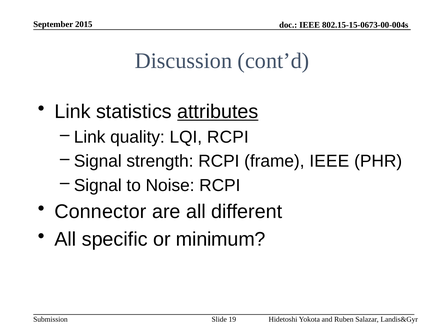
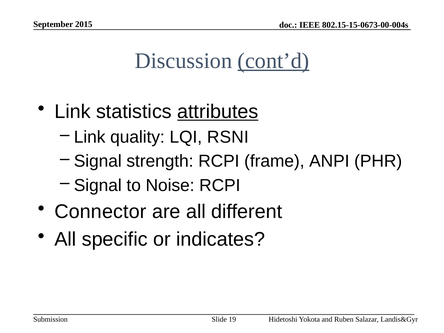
cont’d underline: none -> present (273, 61)
LQI RCPI: RCPI -> RSNI (228, 137)
frame IEEE: IEEE -> ANPI (329, 161)
minimum: minimum -> indicates (221, 239)
